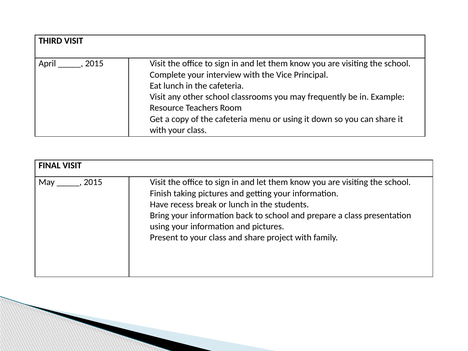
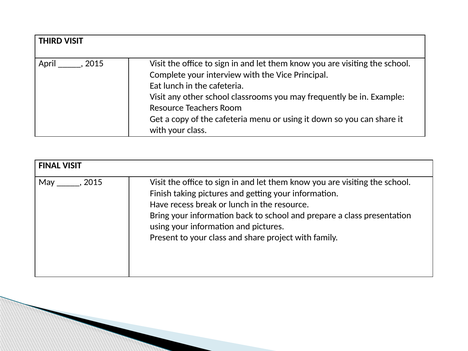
the students: students -> resource (292, 204)
